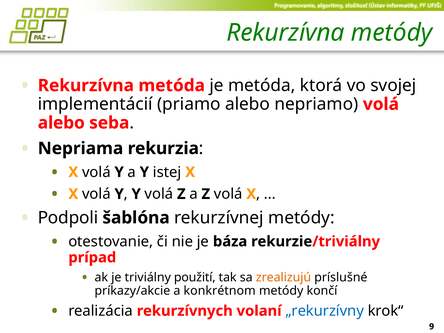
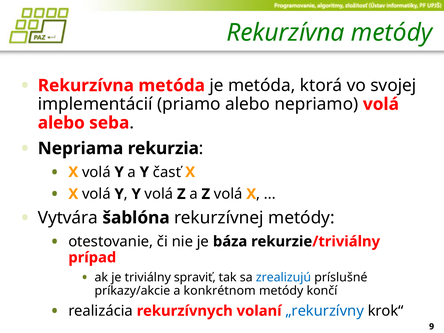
istej: istej -> časť (167, 172)
Podpoli: Podpoli -> Vytvára (68, 218)
použití: použití -> spraviť (195, 278)
zrealizujú colour: orange -> blue (283, 278)
